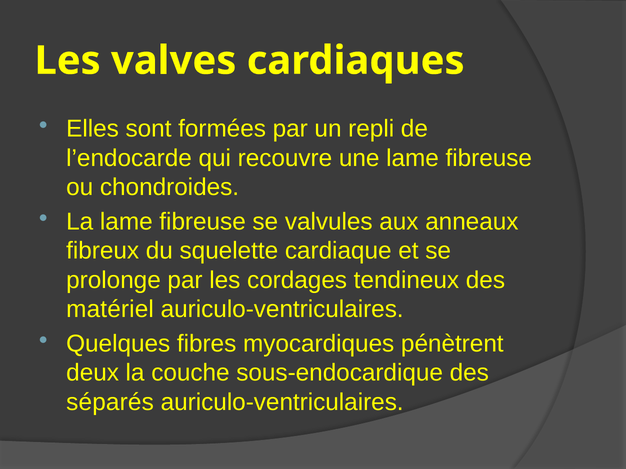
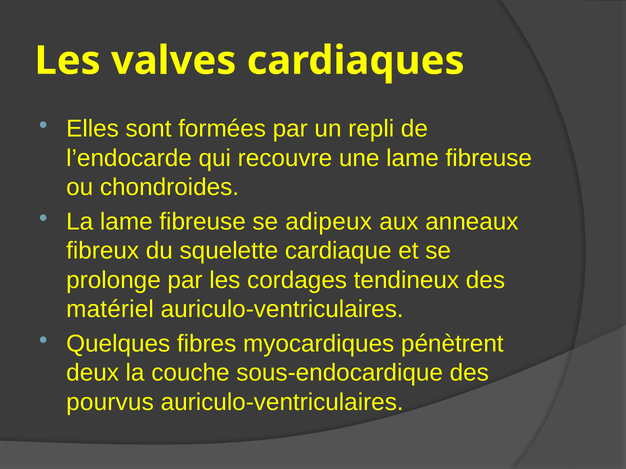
valvules: valvules -> adipeux (329, 222)
séparés: séparés -> pourvus (110, 402)
